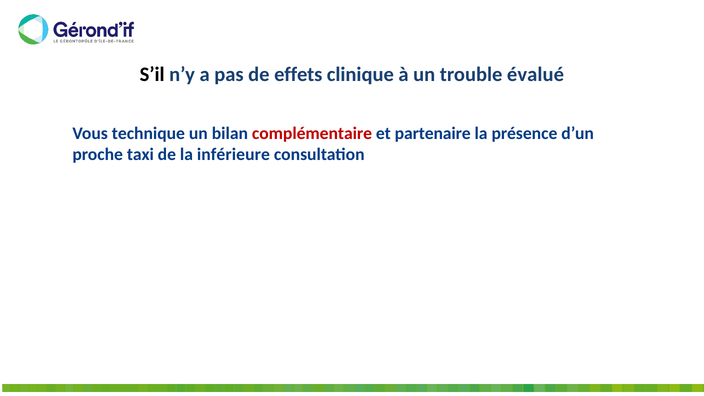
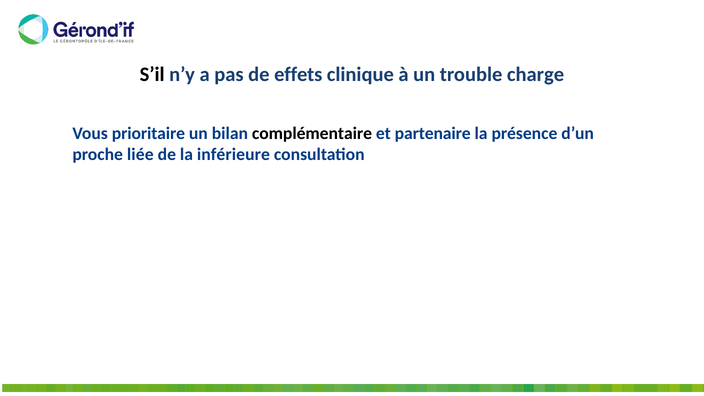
évalué: évalué -> charge (536, 74)
technique: technique -> prioritaire (148, 133)
complémentaire colour: red -> black (312, 133)
taxi: taxi -> liée (140, 154)
